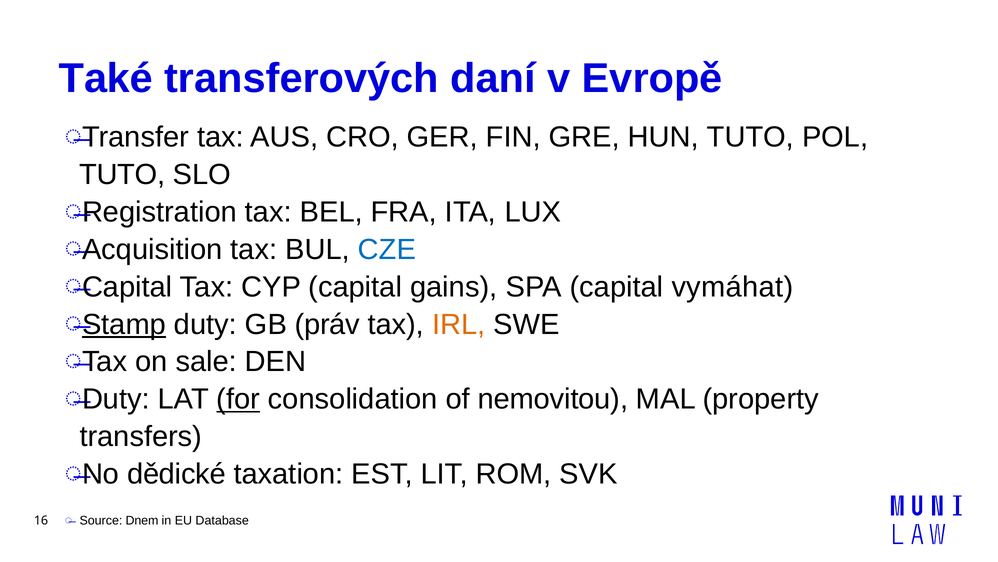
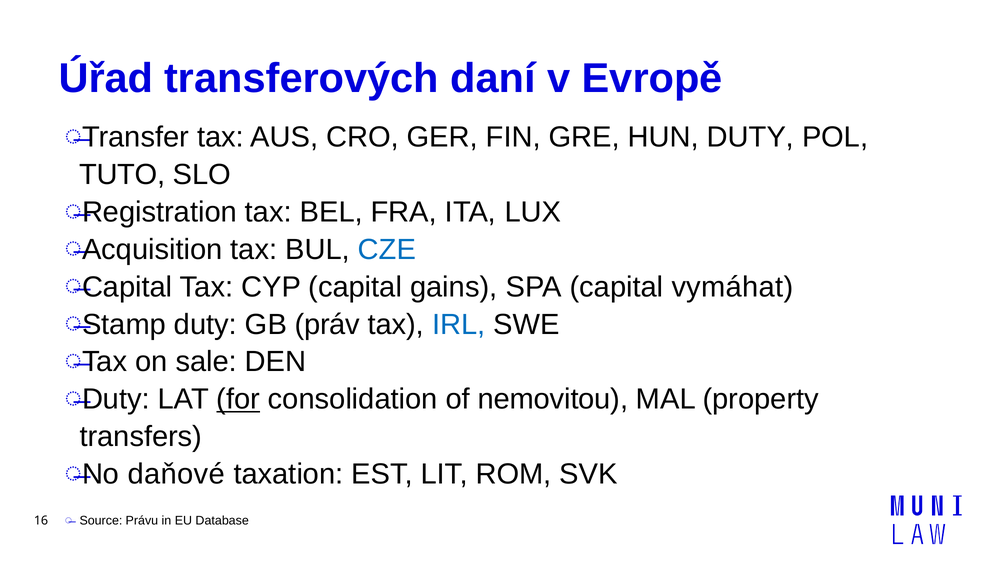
Také: Také -> Úřad (106, 78)
HUN TUTO: TUTO -> DUTY (750, 137)
Stamp underline: present -> none (124, 324)
IRL colour: orange -> blue (459, 324)
dědické: dědické -> daňové (176, 474)
Dnem: Dnem -> Právu (142, 520)
